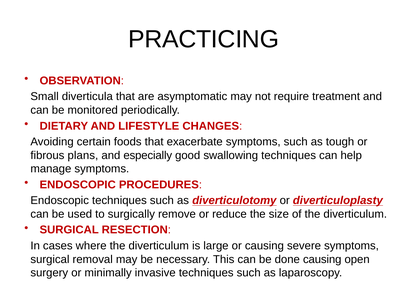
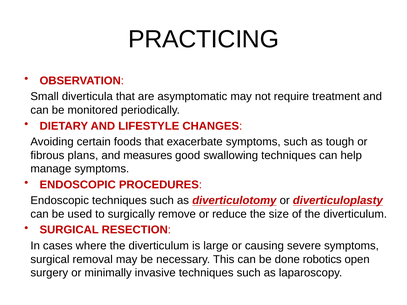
especially: especially -> measures (148, 155)
done causing: causing -> robotics (322, 259)
